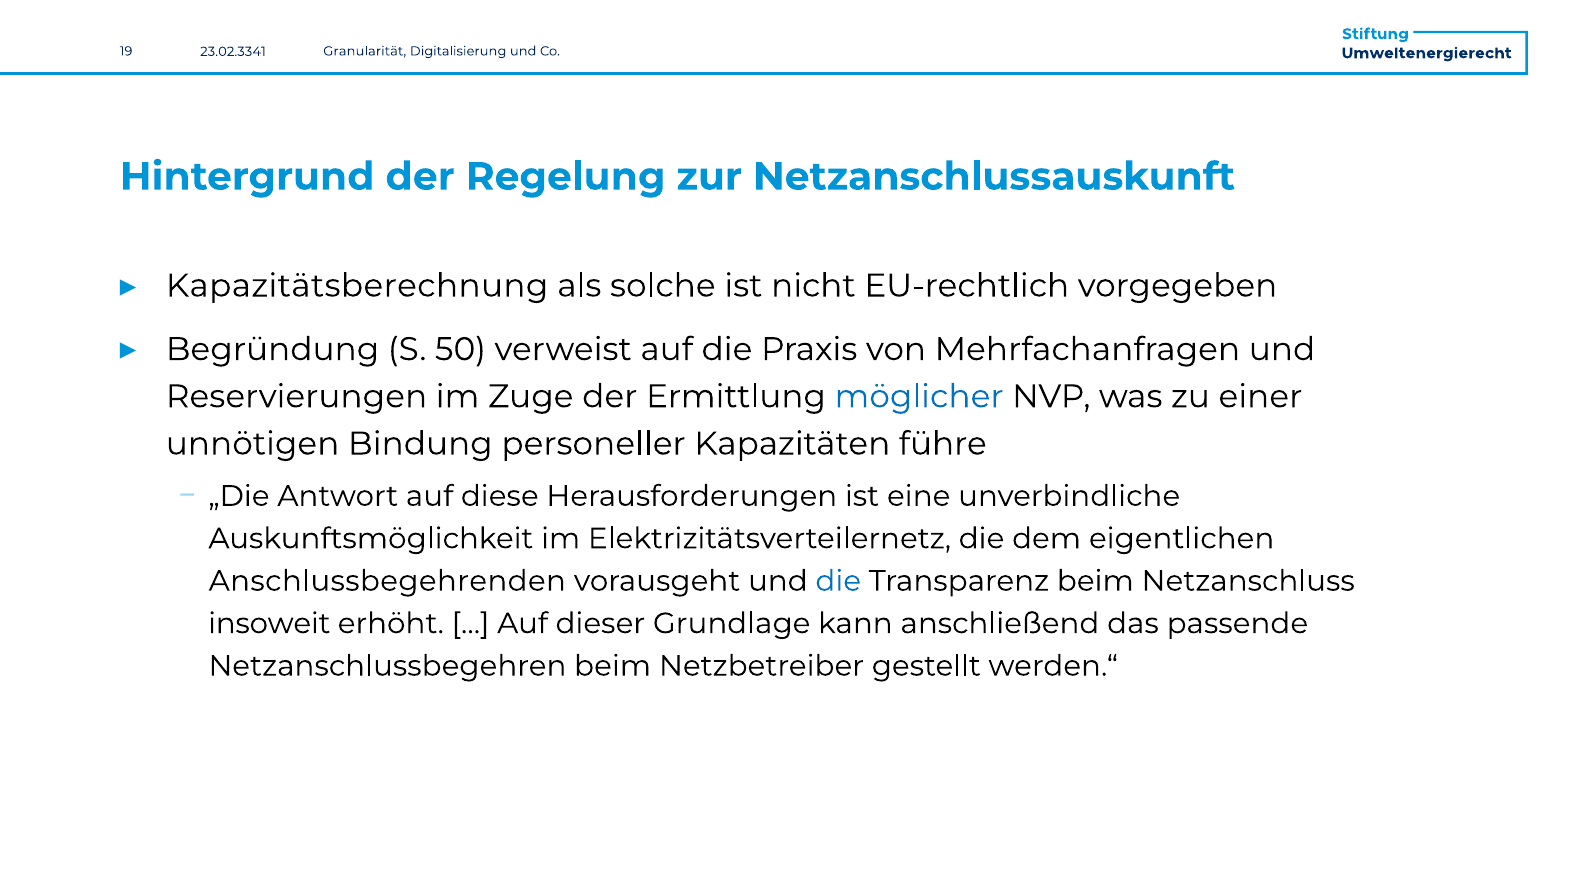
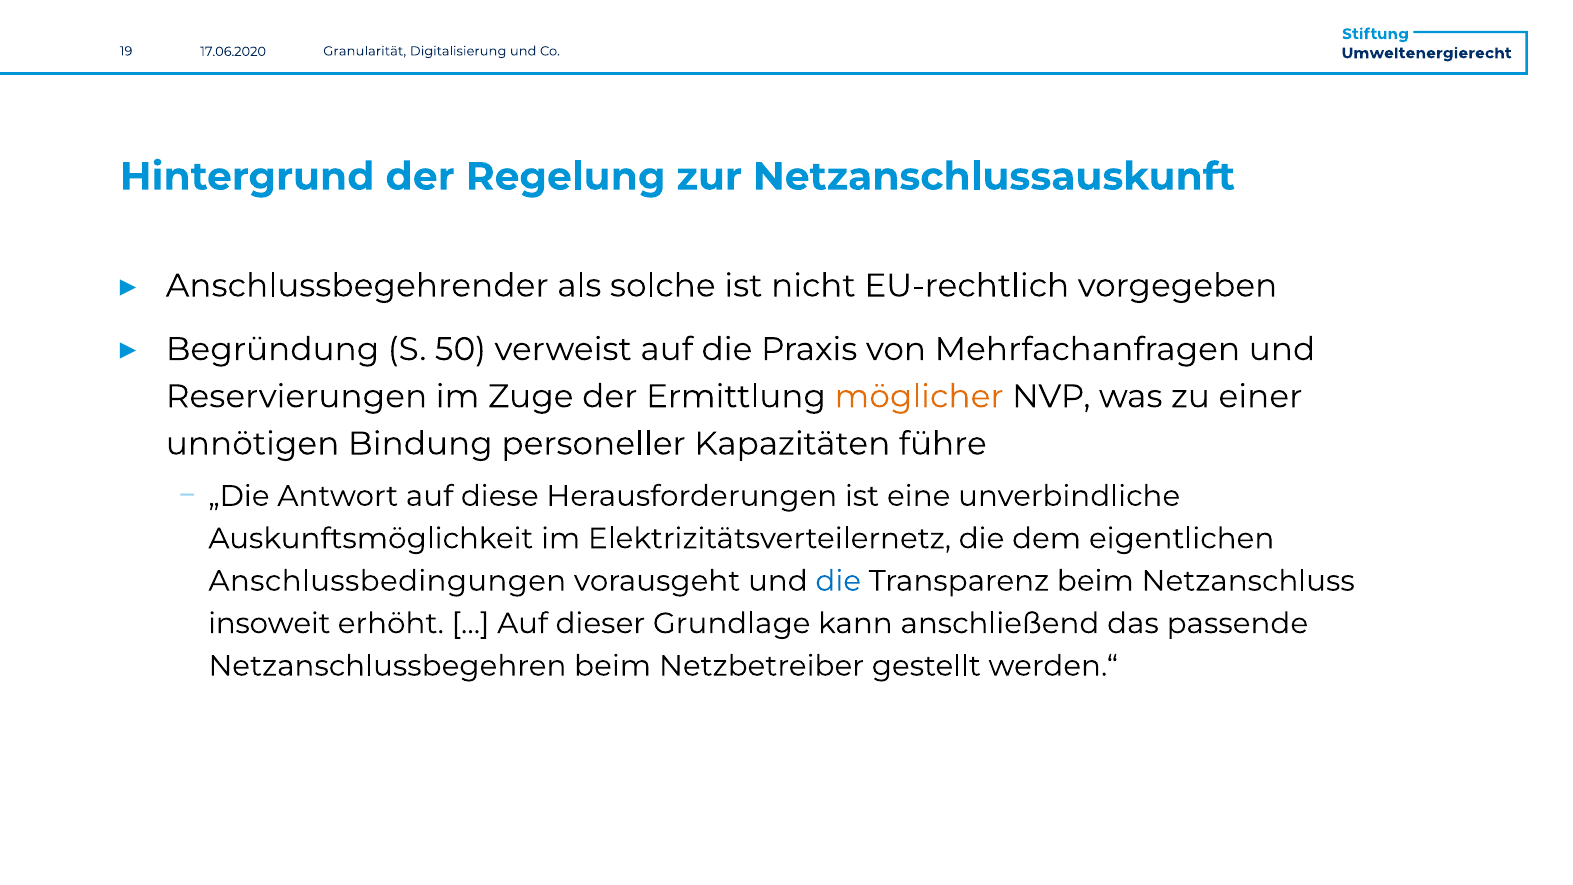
23.02.3341: 23.02.3341 -> 17.06.2020 (233, 52)
Kapazitätsberechnung: Kapazitätsberechnung -> Anschlussbegehrender (357, 286)
möglicher colour: blue -> orange (919, 396)
Anschlussbegehrenden: Anschlussbegehrenden -> Anschlussbedingungen (387, 581)
